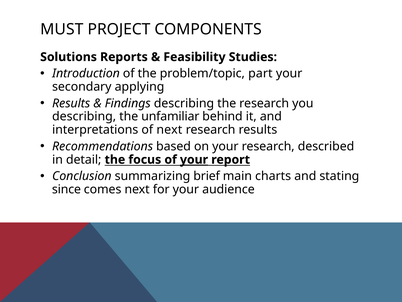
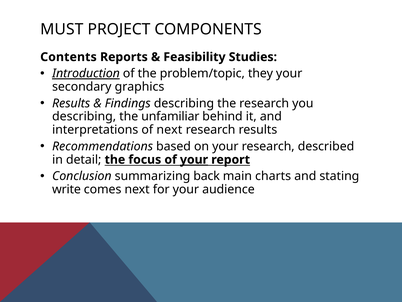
Solutions: Solutions -> Contents (68, 57)
Introduction underline: none -> present (86, 73)
part: part -> they (261, 73)
applying: applying -> graphics (140, 87)
brief: brief -> back (207, 176)
since: since -> write (66, 189)
